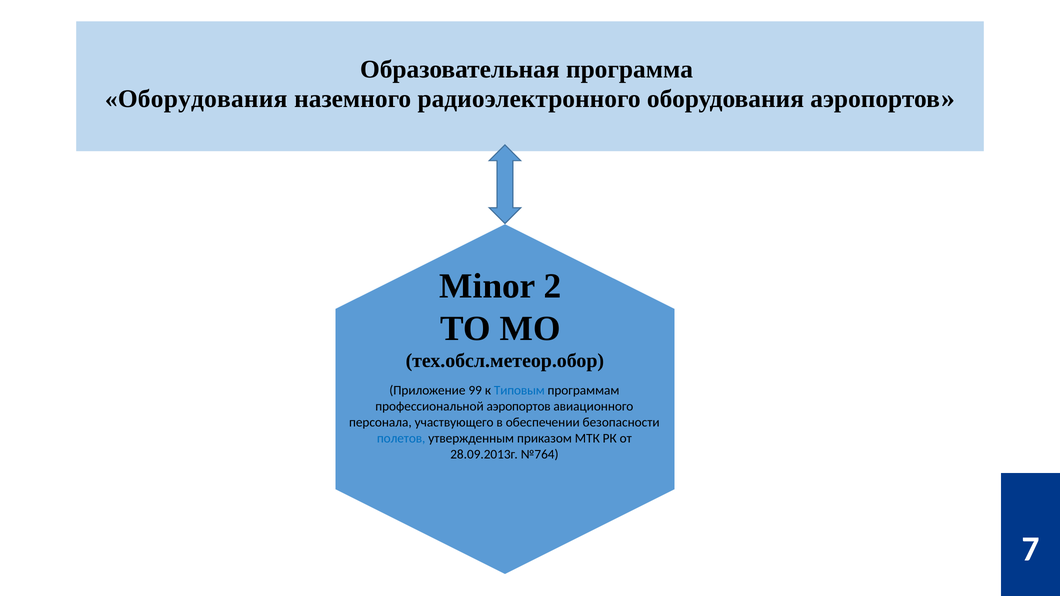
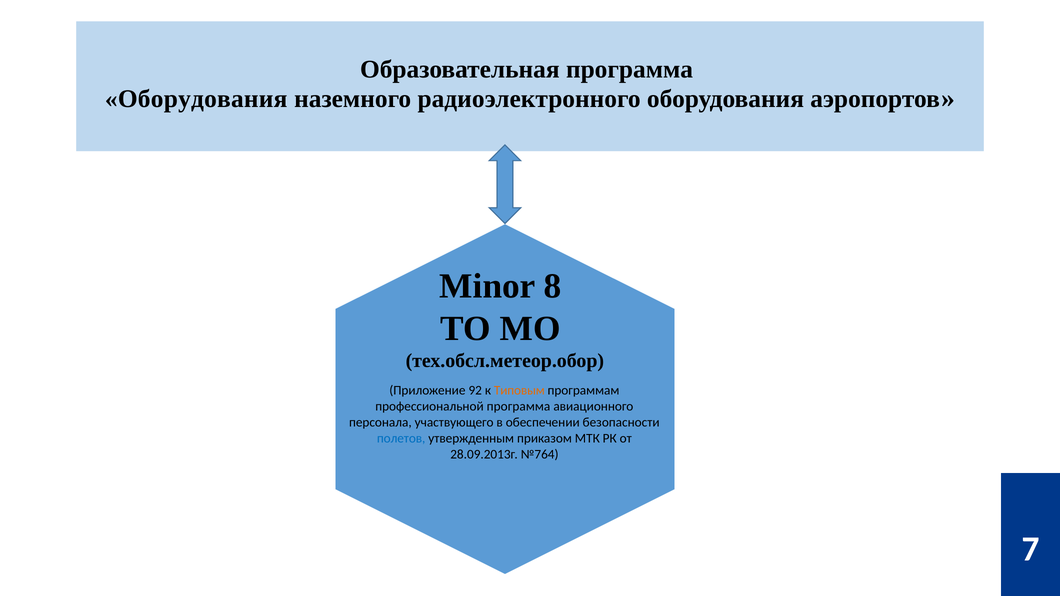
2: 2 -> 8 (553, 286)
99: 99 -> 92 (475, 391)
Типовым colour: blue -> orange (519, 391)
профессиональной аэропортов: аэропортов -> программа (519, 407)
